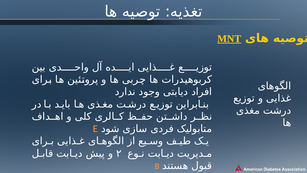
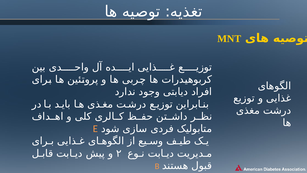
MNT underline: present -> none (229, 39)
